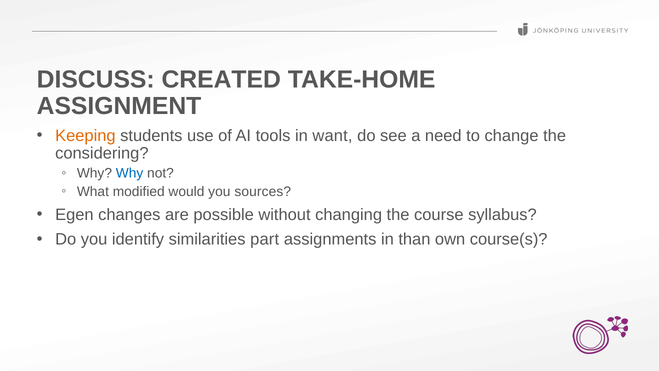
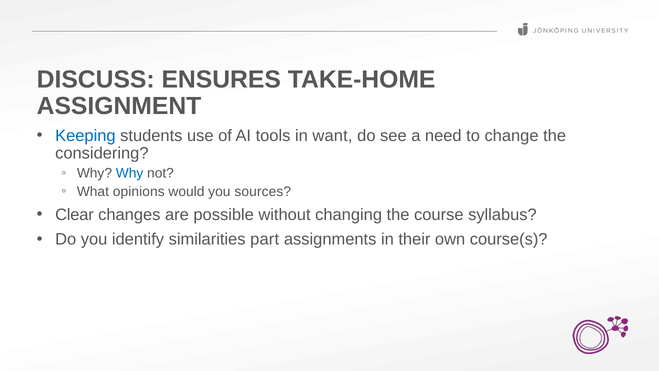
CREATED: CREATED -> ENSURES (221, 79)
Keeping colour: orange -> blue (85, 136)
modified: modified -> opinions (139, 191)
Egen: Egen -> Clear (74, 215)
than: than -> their (414, 239)
